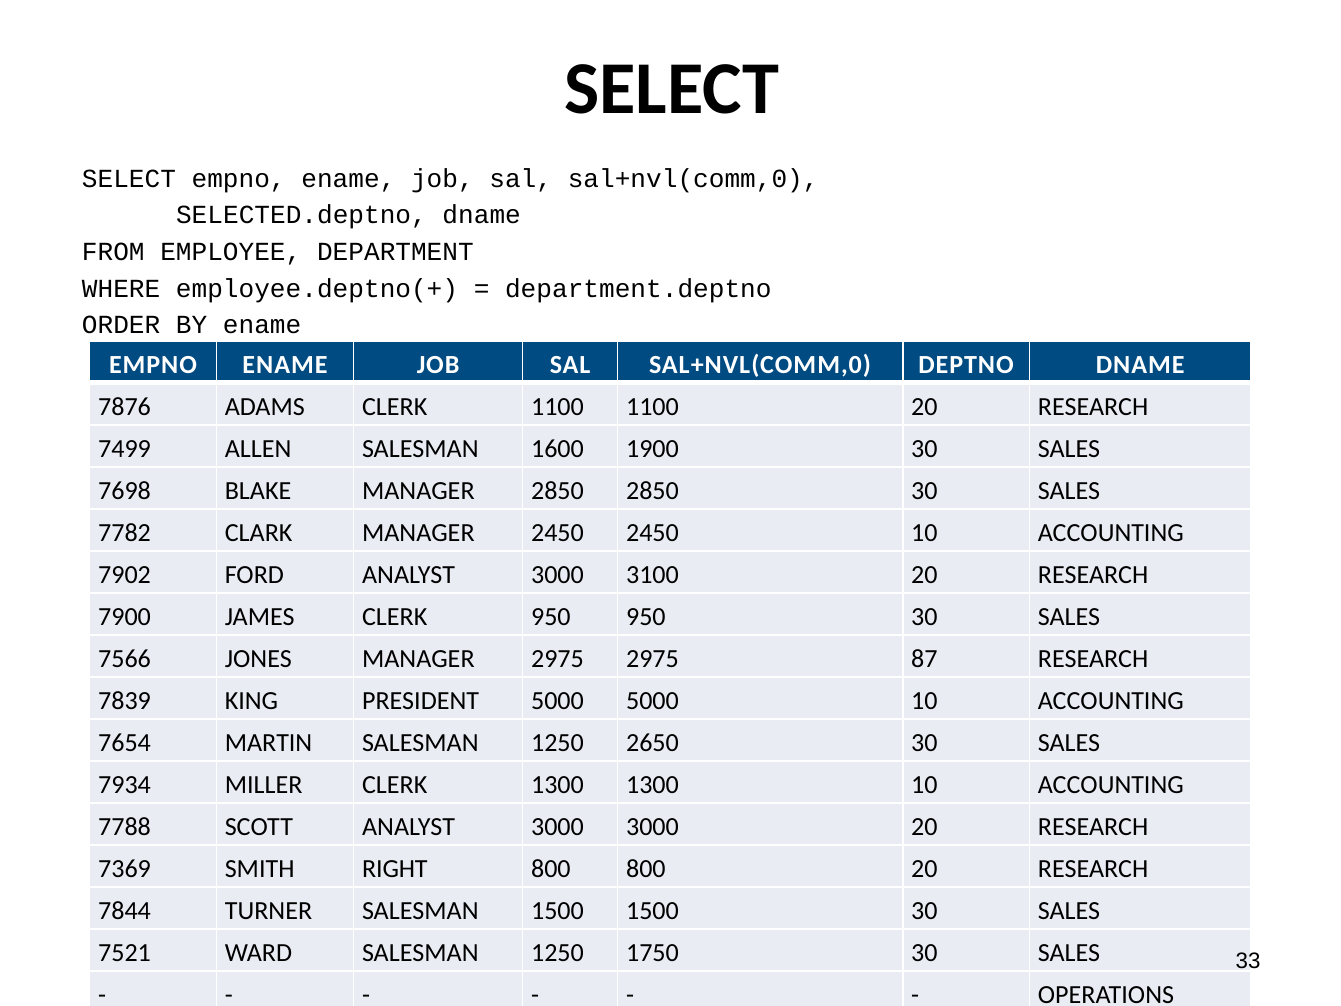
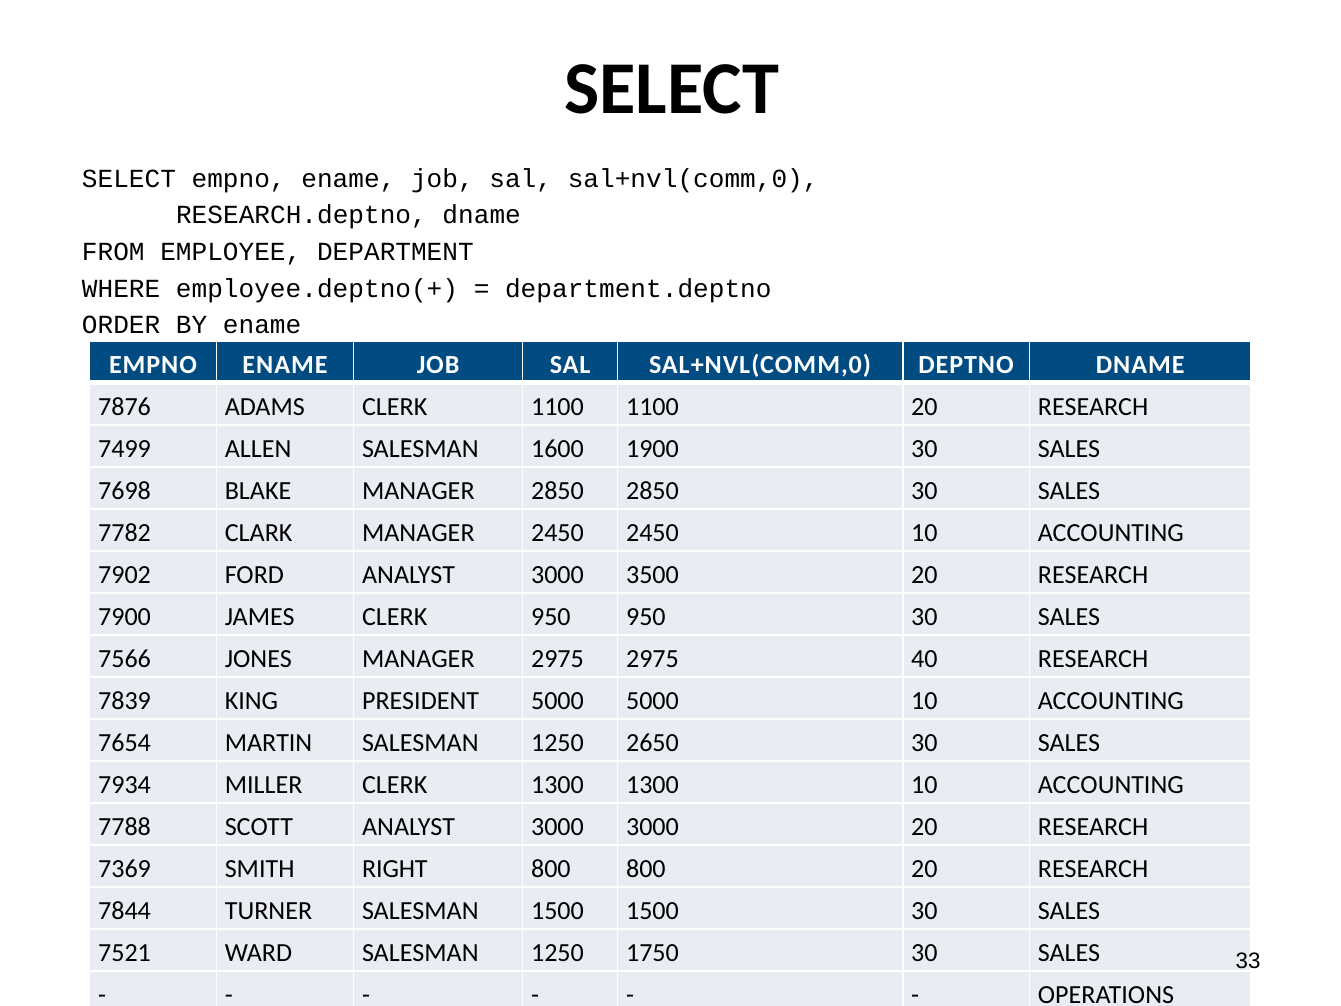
SELECTED.deptno: SELECTED.deptno -> RESEARCH.deptno (301, 215)
3100: 3100 -> 3500 (652, 574)
87: 87 -> 40 (924, 659)
